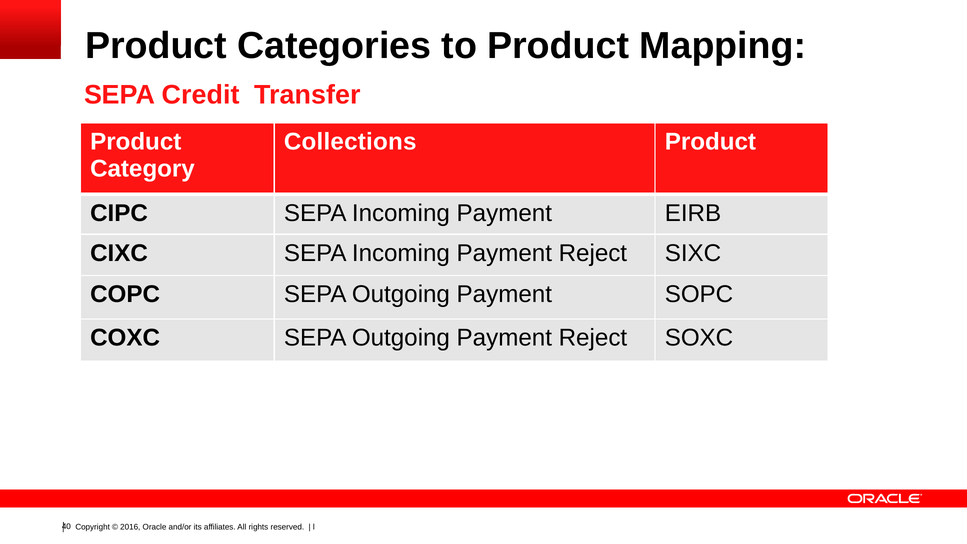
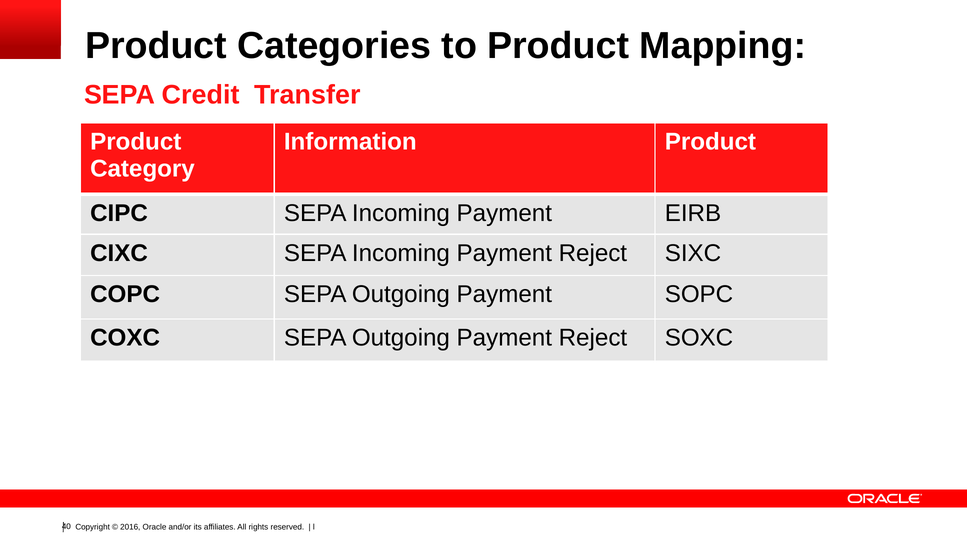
Collections: Collections -> Information (350, 142)
